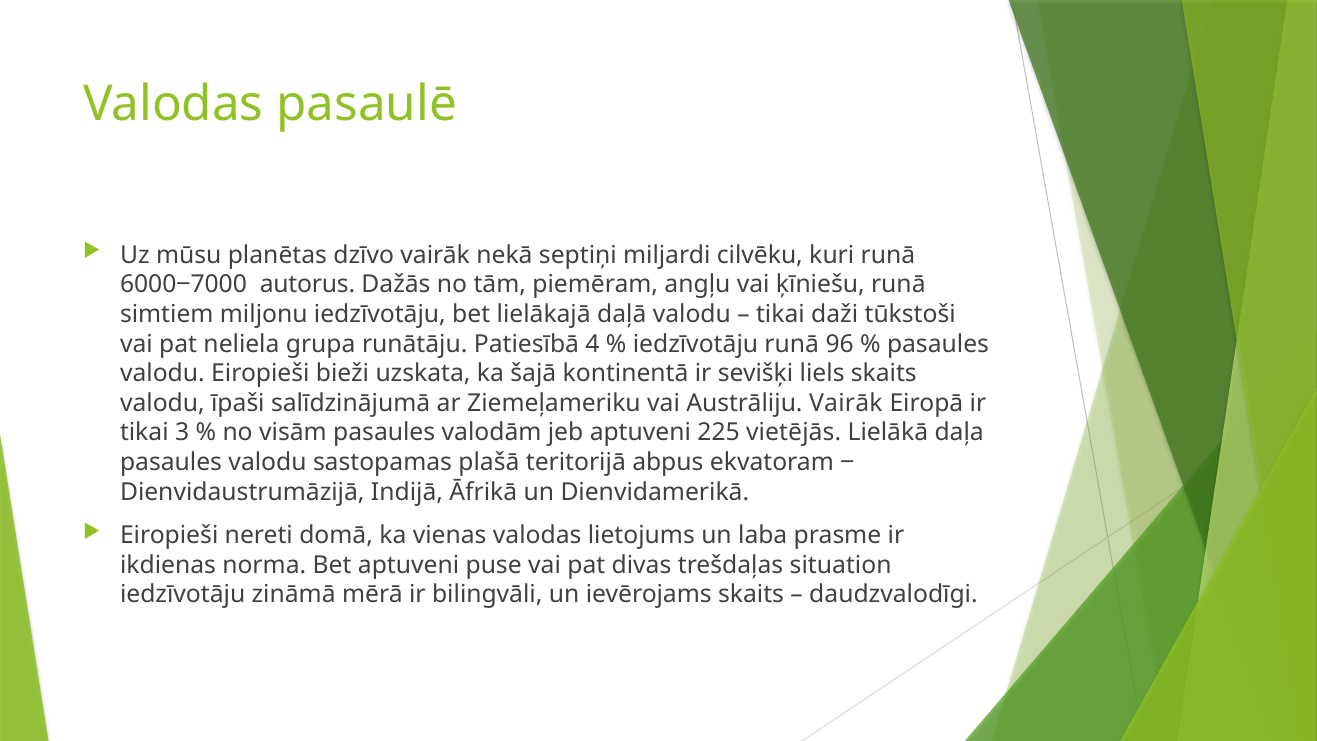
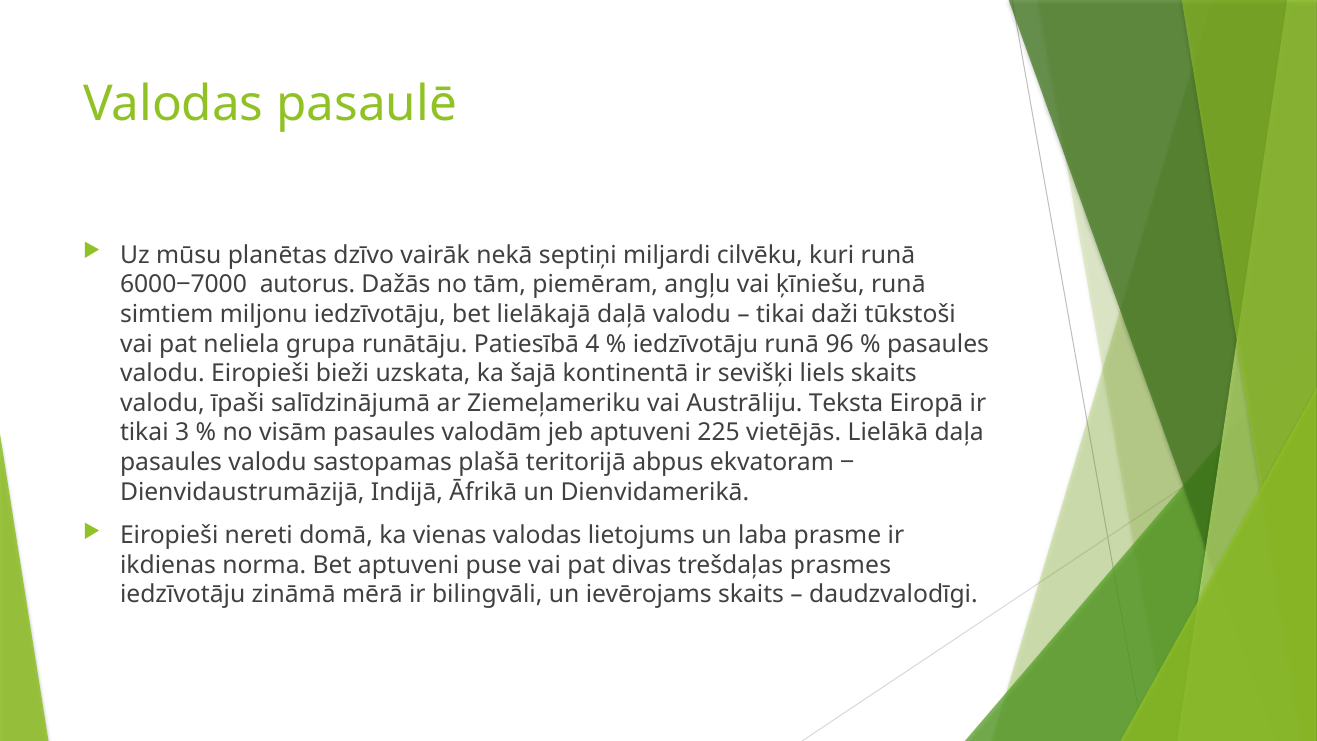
Austrāliju Vairāk: Vairāk -> Teksta (846, 403)
situation: situation -> prasmes (841, 565)
